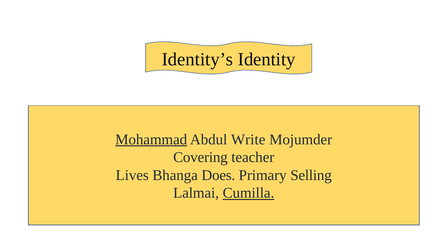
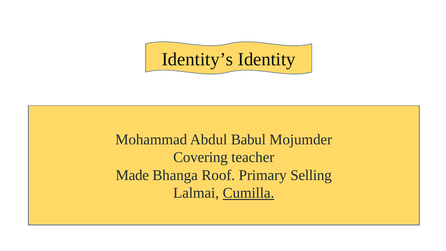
Mohammad underline: present -> none (151, 139)
Write: Write -> Babul (248, 139)
Lives: Lives -> Made (132, 175)
Does: Does -> Roof (218, 175)
